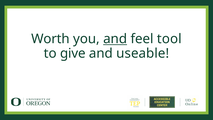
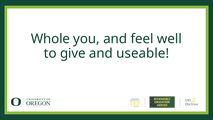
Worth: Worth -> Whole (50, 39)
and underline: present -> none (115, 39)
tool: tool -> well (169, 39)
